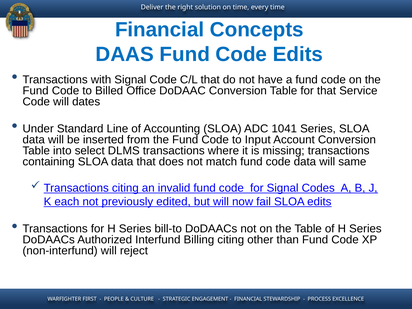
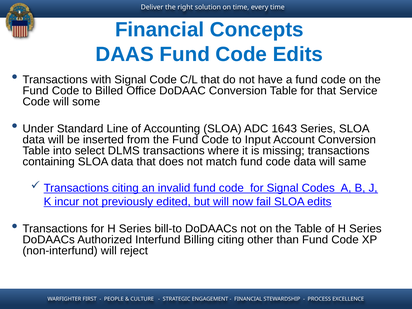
dates: dates -> some (86, 102)
1041: 1041 -> 1643 (284, 129)
each: each -> incur (67, 202)
